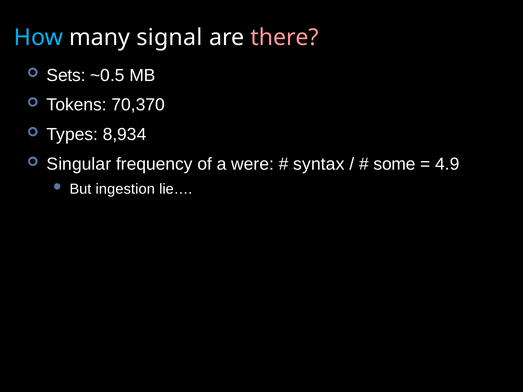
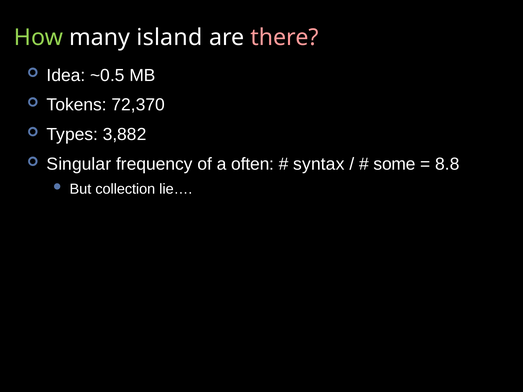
How colour: light blue -> light green (39, 38)
signal: signal -> island (169, 38)
Sets: Sets -> Idea (66, 75)
70,370: 70,370 -> 72,370 (138, 105)
8,934: 8,934 -> 3,882 (125, 135)
were: were -> often (253, 164)
4.9: 4.9 -> 8.8 (447, 164)
ingestion: ingestion -> collection (125, 189)
